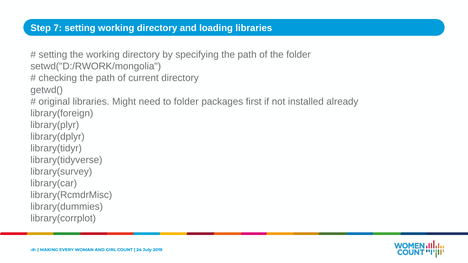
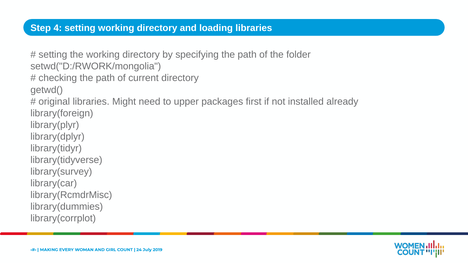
7: 7 -> 4 (58, 28)
to folder: folder -> upper (186, 102)
